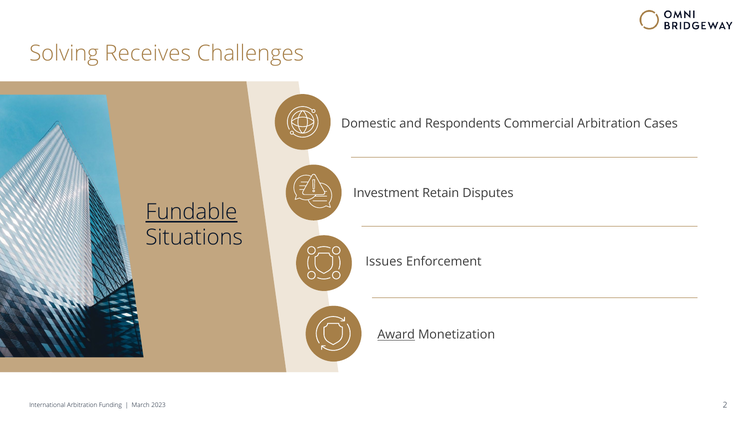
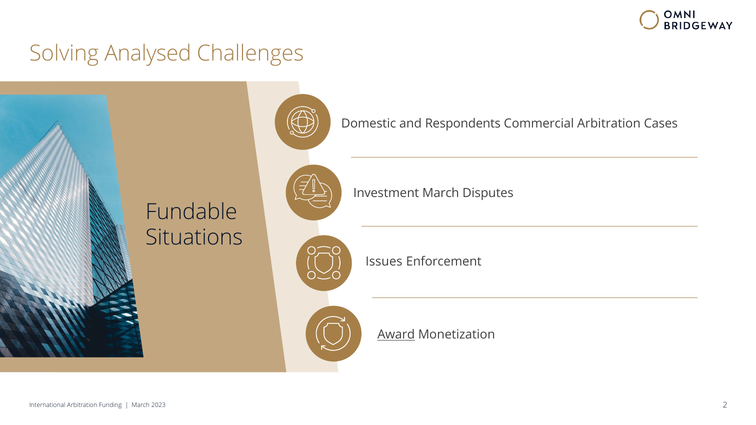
Receives: Receives -> Analysed (148, 53)
Investment Retain: Retain -> March (441, 193)
Fundable underline: present -> none (191, 212)
